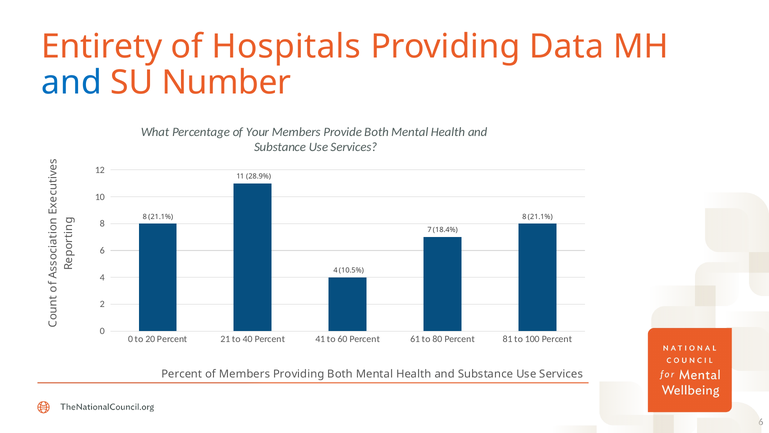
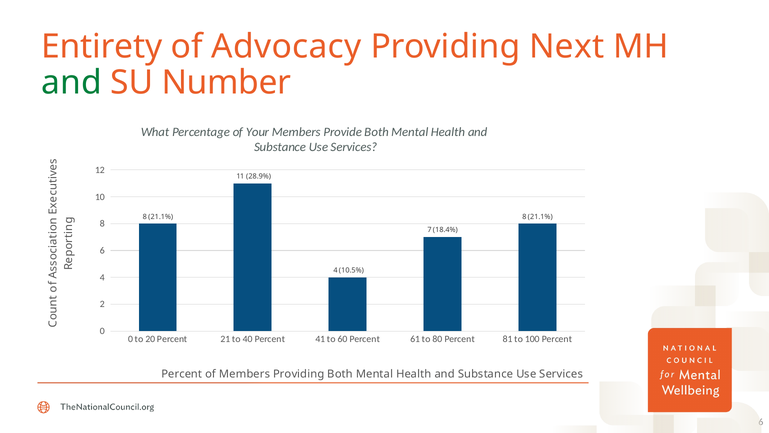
Hospitals: Hospitals -> Advocacy (286, 46)
Data: Data -> Next (567, 46)
and colour: blue -> green (72, 83)
